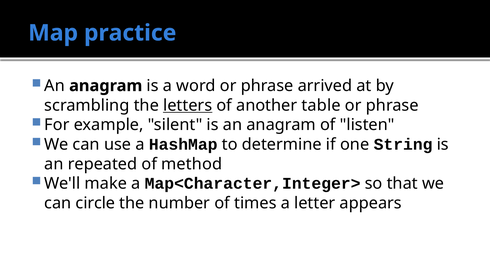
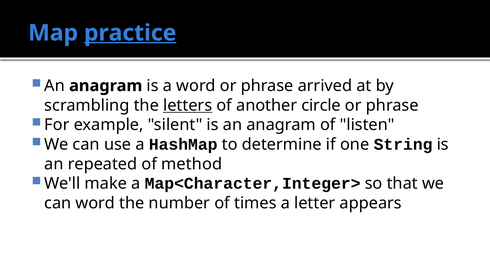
practice underline: none -> present (130, 33)
table: table -> circle (321, 106)
can circle: circle -> word (95, 204)
